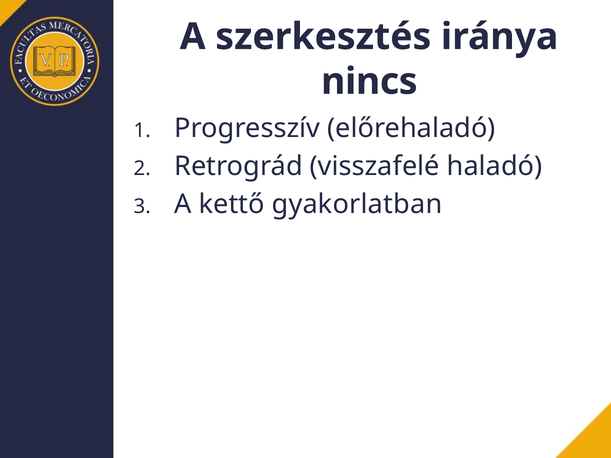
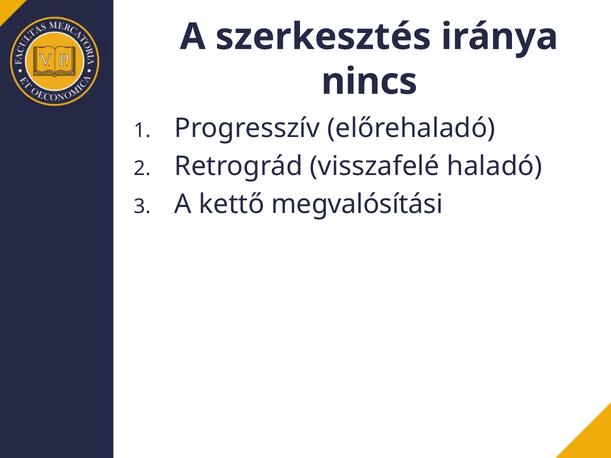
gyakorlatban: gyakorlatban -> megvalósítási (357, 204)
